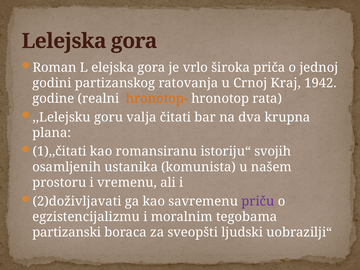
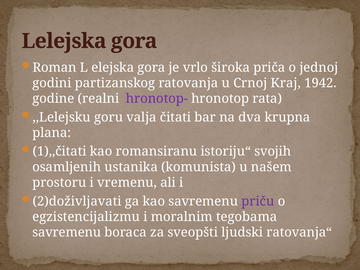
hronotop- colour: orange -> purple (157, 99)
partizanski: partizanski -> savremenu (67, 232)
uobrazilji“: uobrazilji“ -> ratovanja“ (299, 232)
